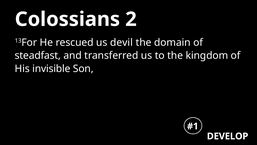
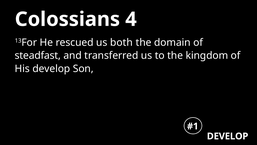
2: 2 -> 4 (131, 19)
devil: devil -> both (122, 42)
His invisible: invisible -> develop (51, 68)
